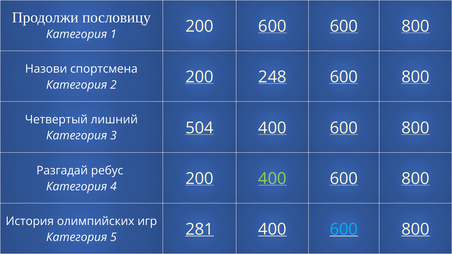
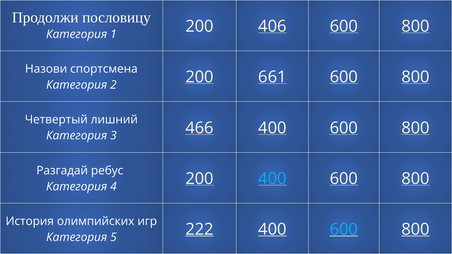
200 600: 600 -> 406 (272, 26)
248: 248 -> 661 (272, 77)
504: 504 -> 466 (199, 128)
400 colour: light green -> light blue (272, 179)
281: 281 -> 222 (199, 230)
